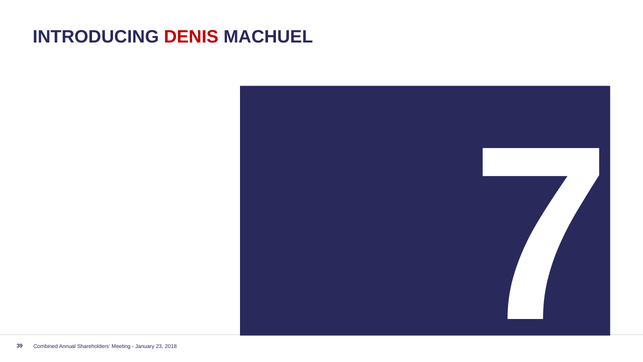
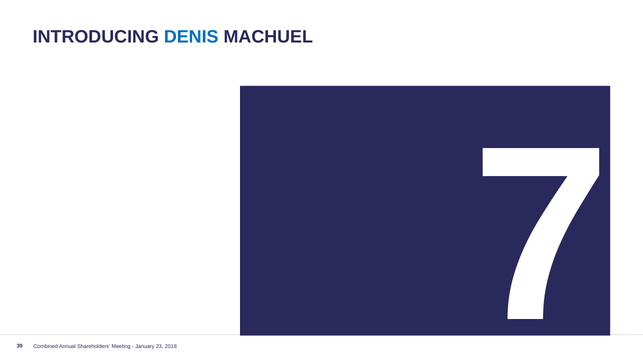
DENIS colour: red -> blue (191, 37)
